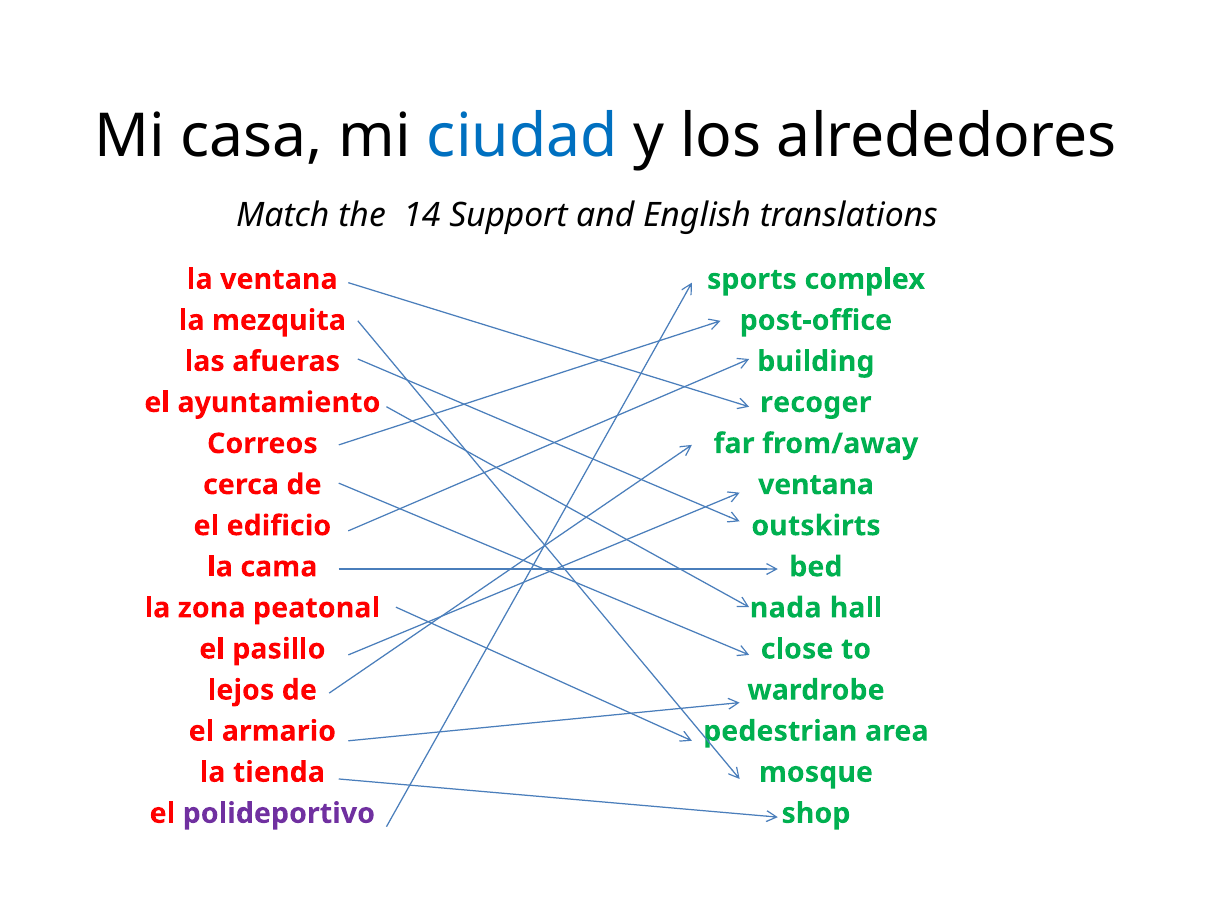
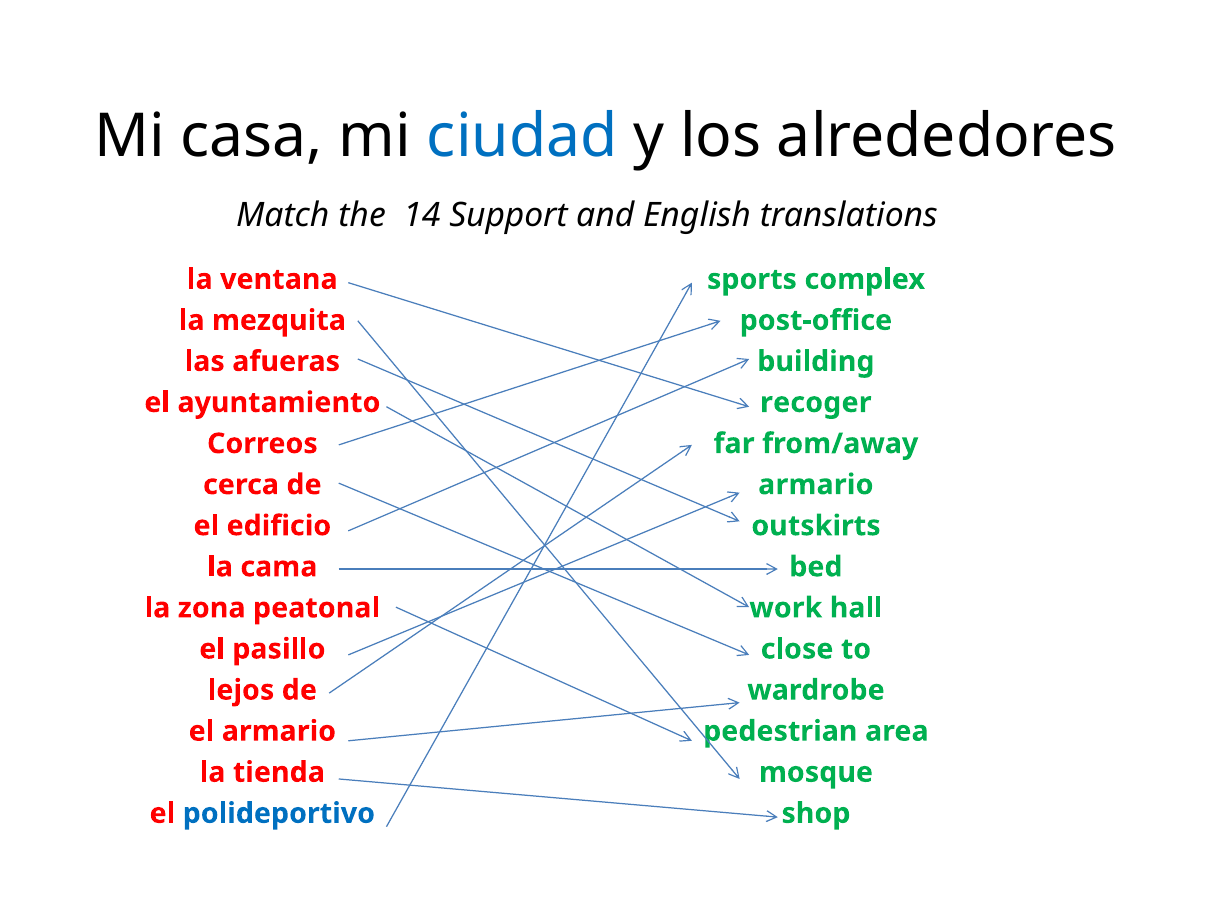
ventana: ventana -> armario (816, 485)
nada: nada -> work (786, 608)
polideportivo colour: purple -> blue (279, 813)
